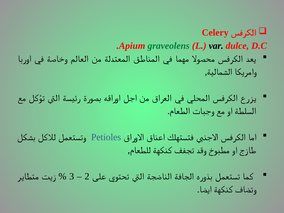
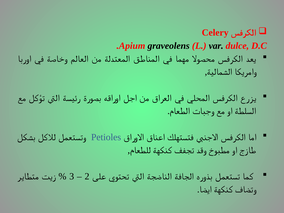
graveolens colour: green -> black (169, 46)
